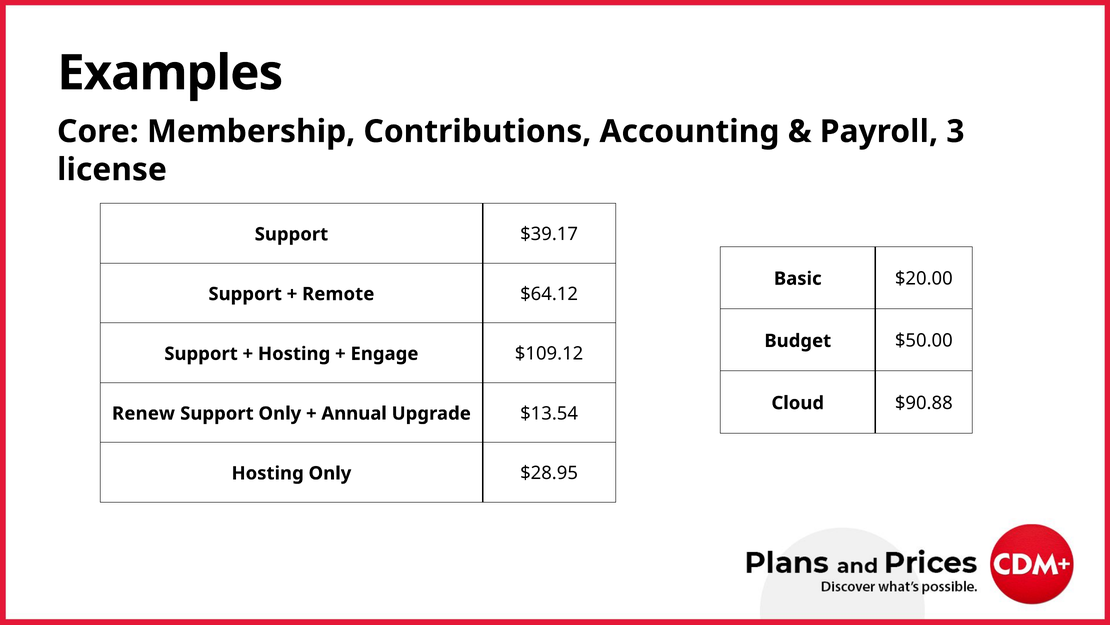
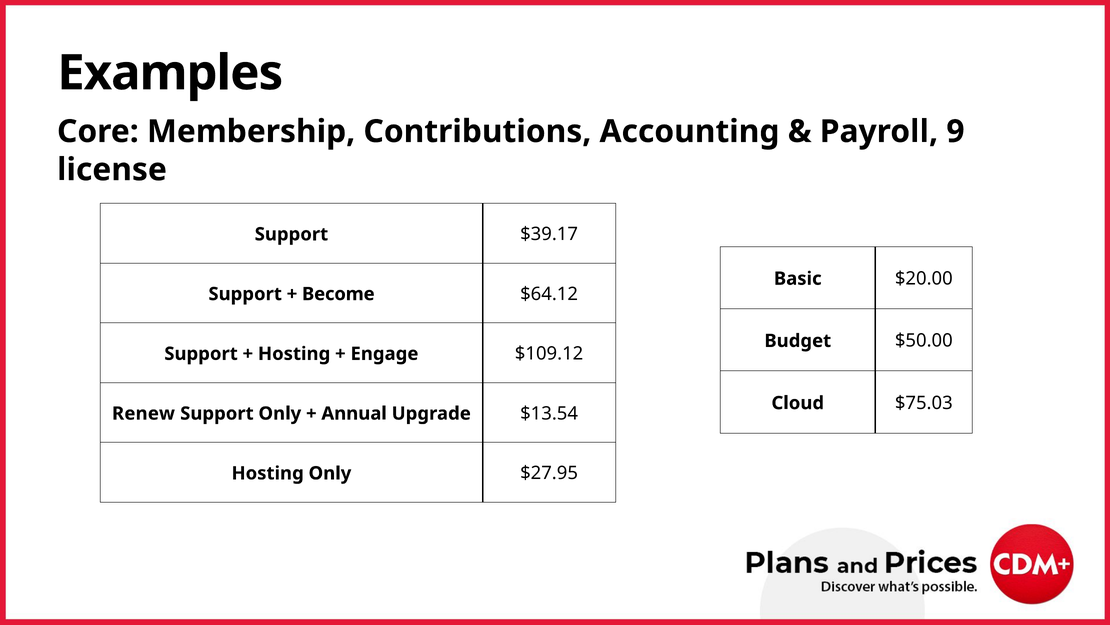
3: 3 -> 9 (955, 131)
Remote: Remote -> Become (338, 294)
$90.88: $90.88 -> $75.03 (924, 403)
$28.95: $28.95 -> $27.95 (549, 473)
